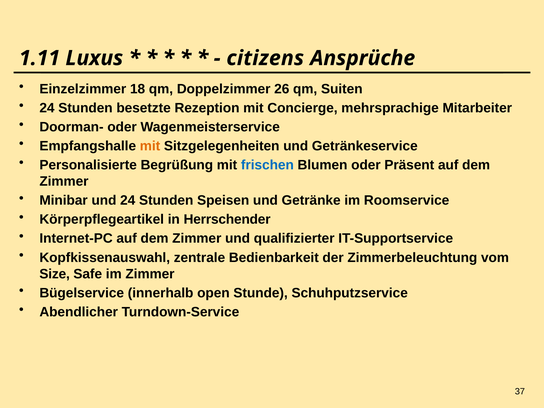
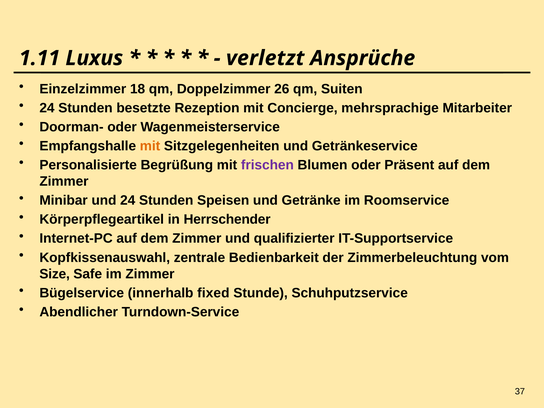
citizens: citizens -> verletzt (265, 58)
frischen colour: blue -> purple (267, 165)
open: open -> fixed (213, 293)
